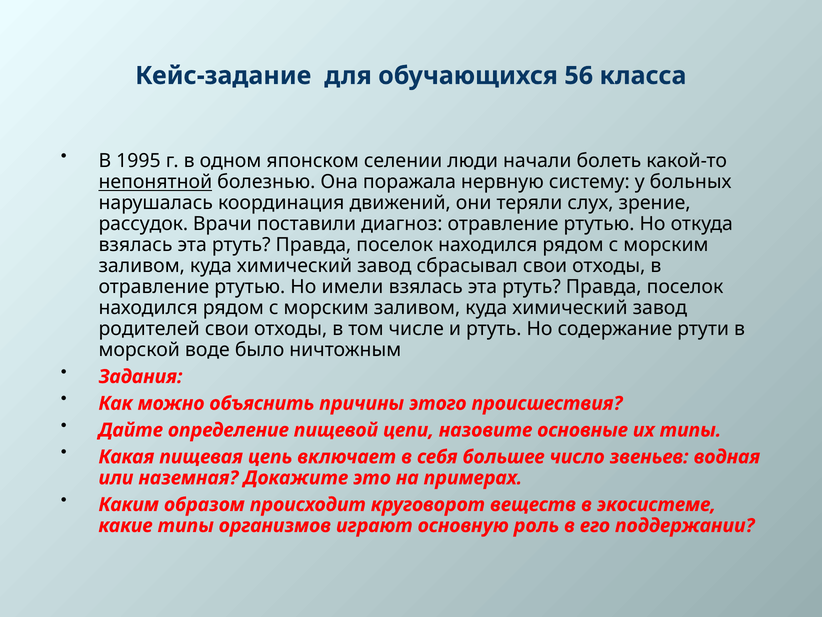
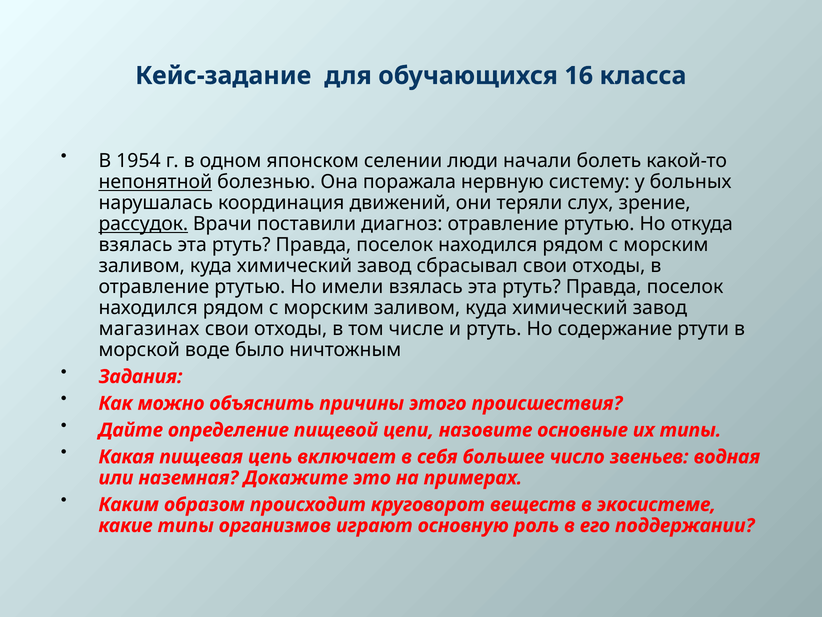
56: 56 -> 16 (579, 76)
1995: 1995 -> 1954 (138, 161)
рассудок underline: none -> present (143, 224)
родителей: родителей -> магазинах (149, 329)
